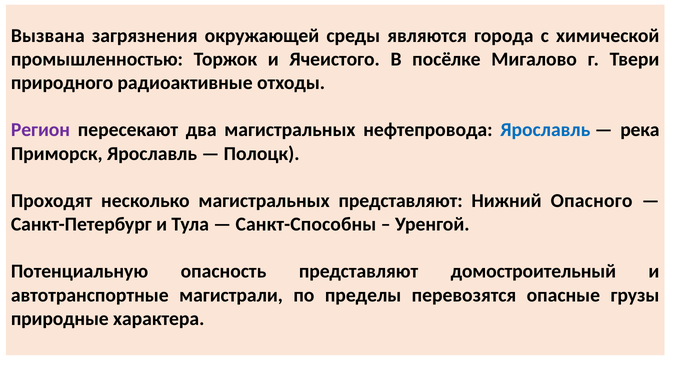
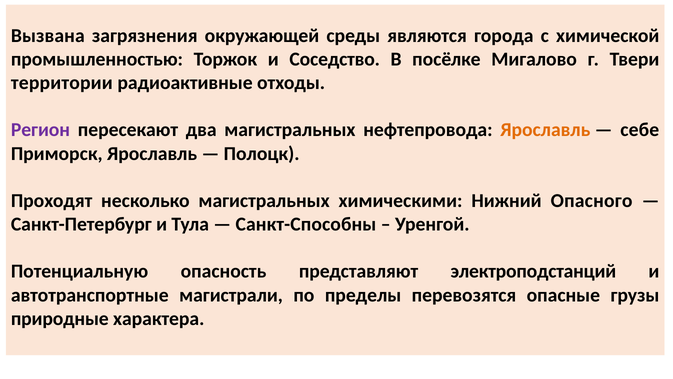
Ячеистого: Ячеистого -> Соседство (335, 59)
природного: природного -> территории (62, 83)
Ярославль colour: blue -> orange (545, 130)
река: река -> себе (640, 130)
магистральных представляют: представляют -> химическими (401, 200)
домостроительный: домостроительный -> электроподстанций (533, 271)
